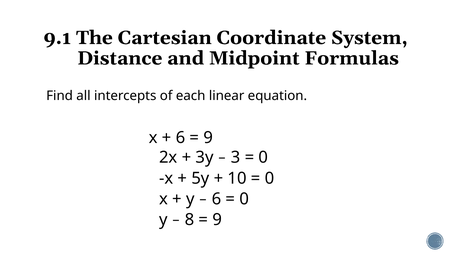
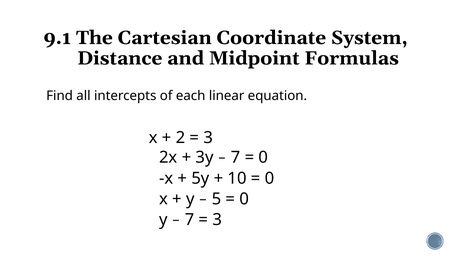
6: 6 -> 2 (181, 138)
9: 9 -> 3 (208, 138)
3: 3 -> 7 (236, 158)
6: 6 -> 5 (217, 199)
8: 8 -> 7 (190, 220)
9: 9 -> 3 (217, 220)
